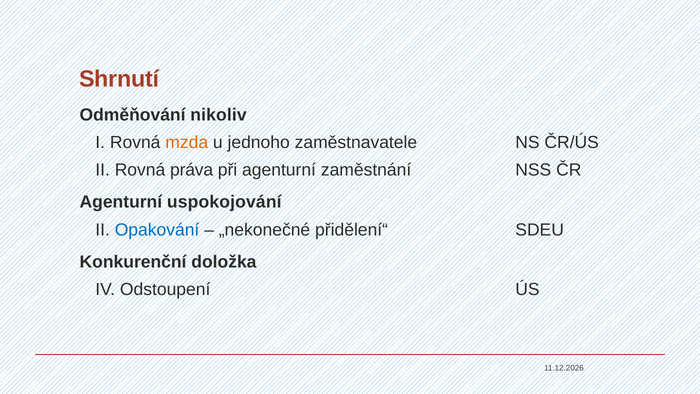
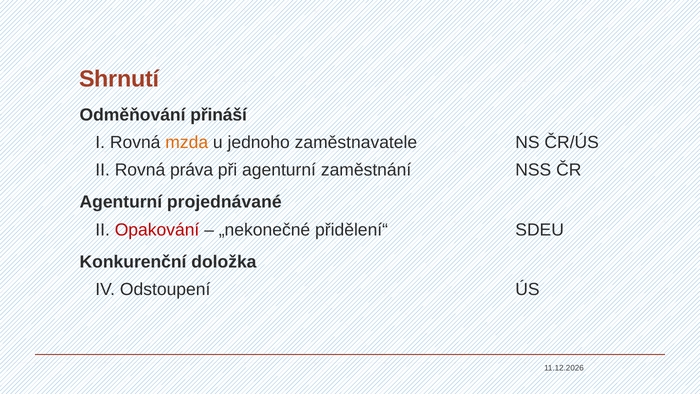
nikoliv: nikoliv -> přináší (219, 115)
uspokojování: uspokojování -> projednávané (224, 202)
Opakování colour: blue -> red (157, 230)
